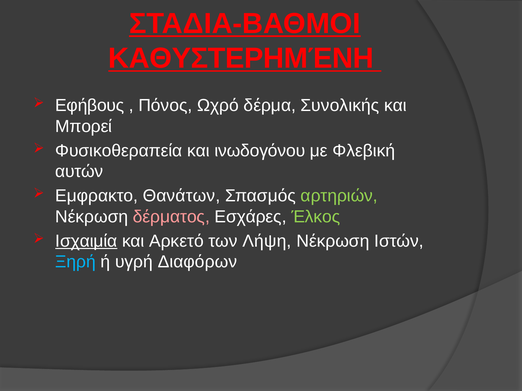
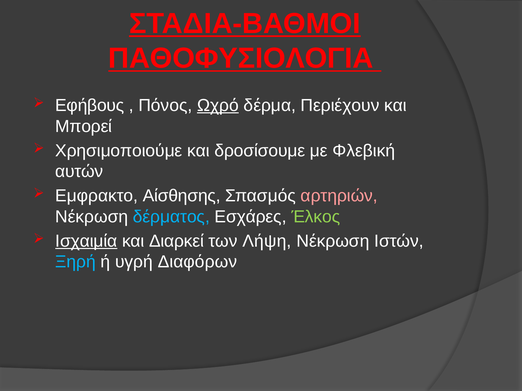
ΚΑΘΥΣΤΕΡΗΜΈΝΗ: ΚΑΘΥΣΤΕΡΗΜΈΝΗ -> ΠΑΘΟΦΥΣΙΟΛΟΓΙΑ (241, 58)
Ωχρό underline: none -> present (218, 106)
Συνολικής: Συνολικής -> Περιέχουν (340, 106)
Φυσικοθεραπεία: Φυσικοθεραπεία -> Χρησιμοποιούμε (119, 151)
ινωδογόνου: ινωδογόνου -> δροσίσουμε (260, 151)
Θανάτων: Θανάτων -> Αίσθησης (182, 196)
αρτηριών colour: light green -> pink (339, 196)
δέρματος colour: pink -> light blue (171, 217)
Αρκετό: Αρκετό -> Διαρκεί (176, 241)
